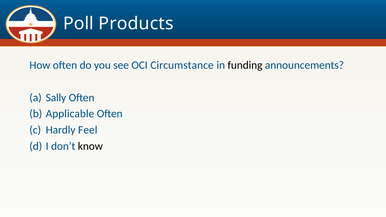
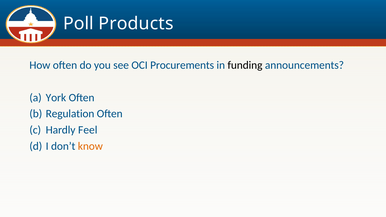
Circumstance: Circumstance -> Procurements (182, 65)
Sally: Sally -> York (56, 98)
Applicable: Applicable -> Regulation (70, 114)
know colour: black -> orange (90, 146)
